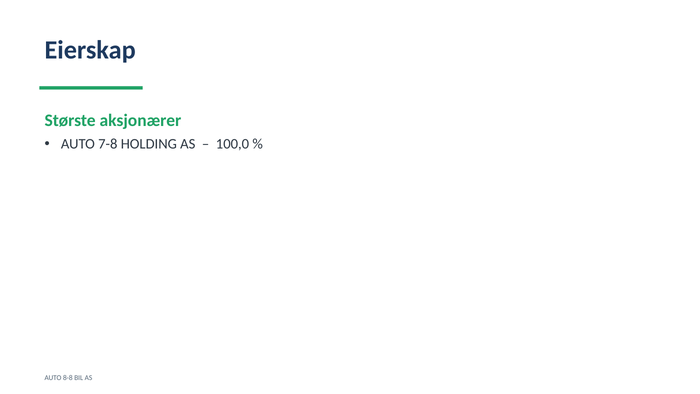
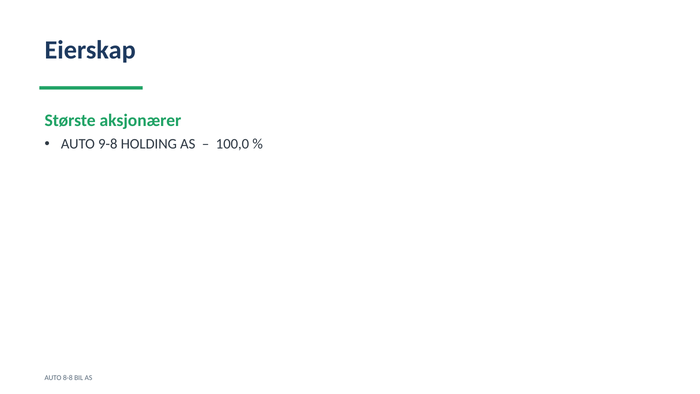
7-8: 7-8 -> 9-8 (108, 144)
